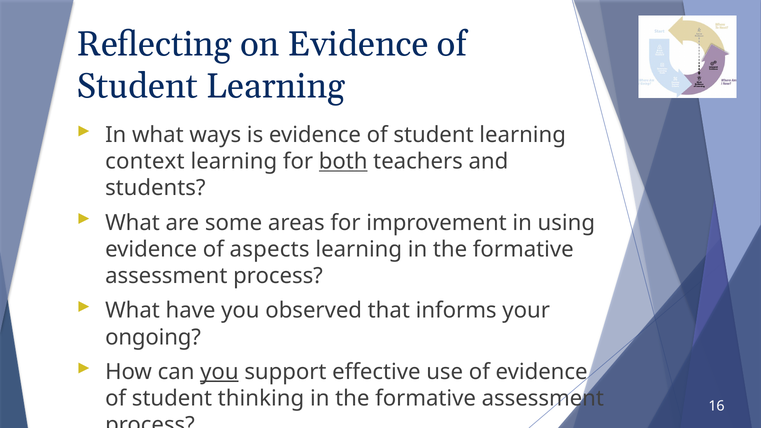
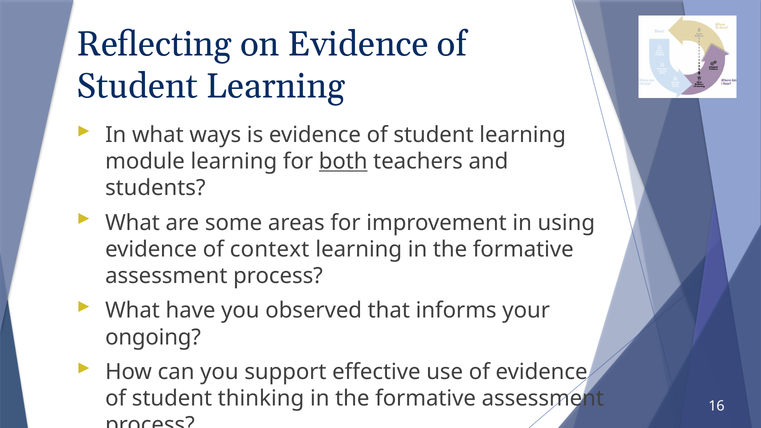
context: context -> module (145, 161)
aspects: aspects -> context (270, 249)
you underline: present -> none (219, 372)
